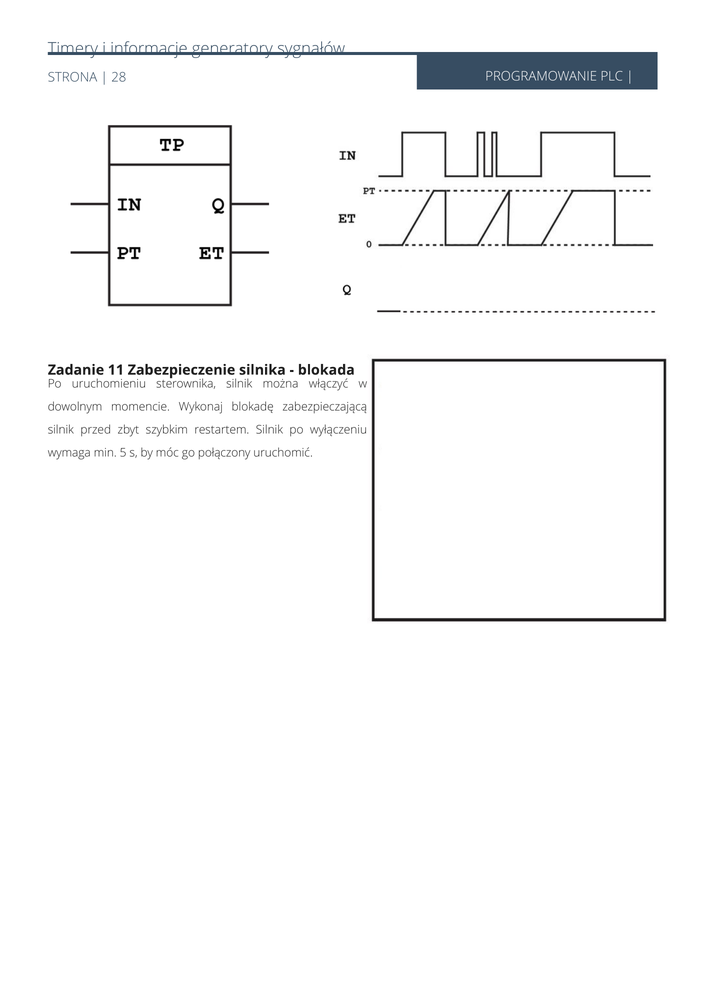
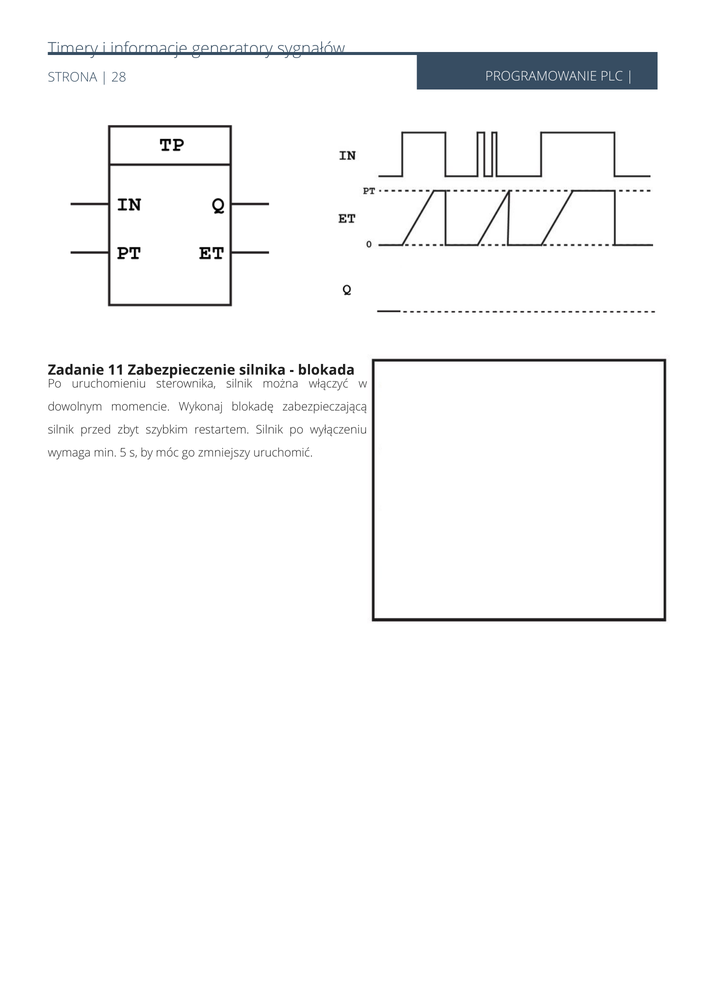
połączony: połączony -> zmniejszy (224, 453)
